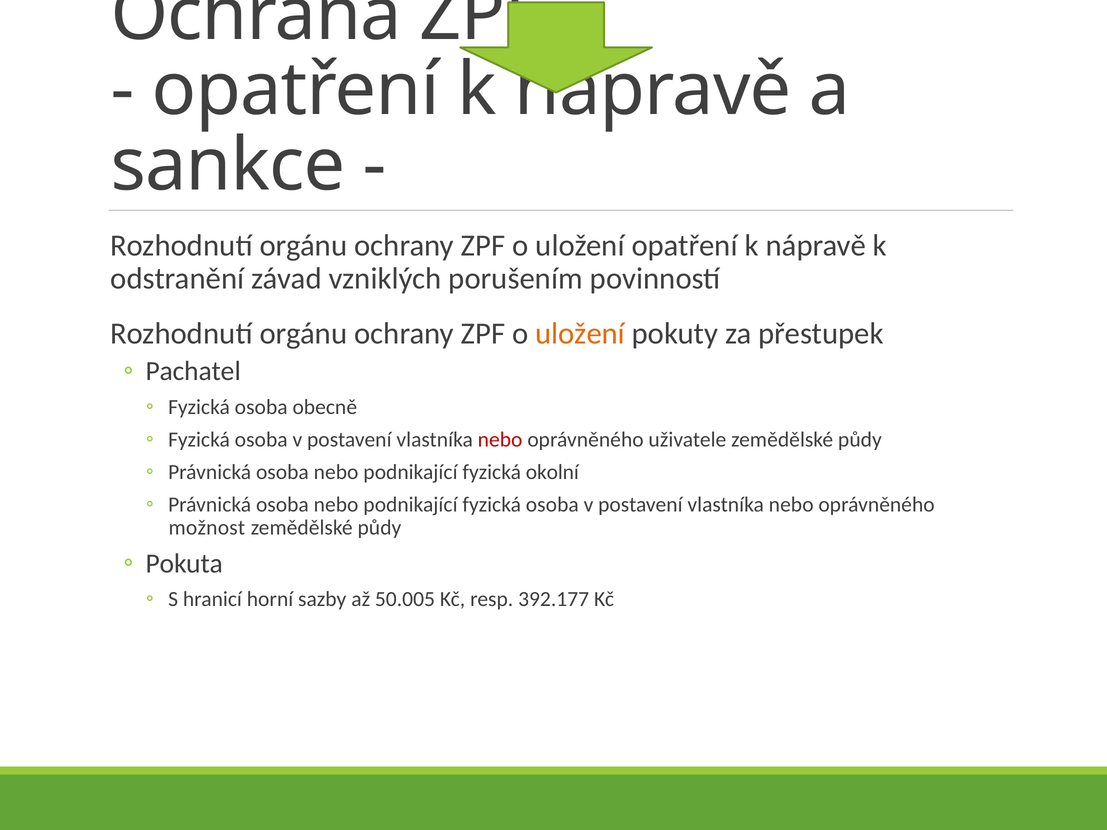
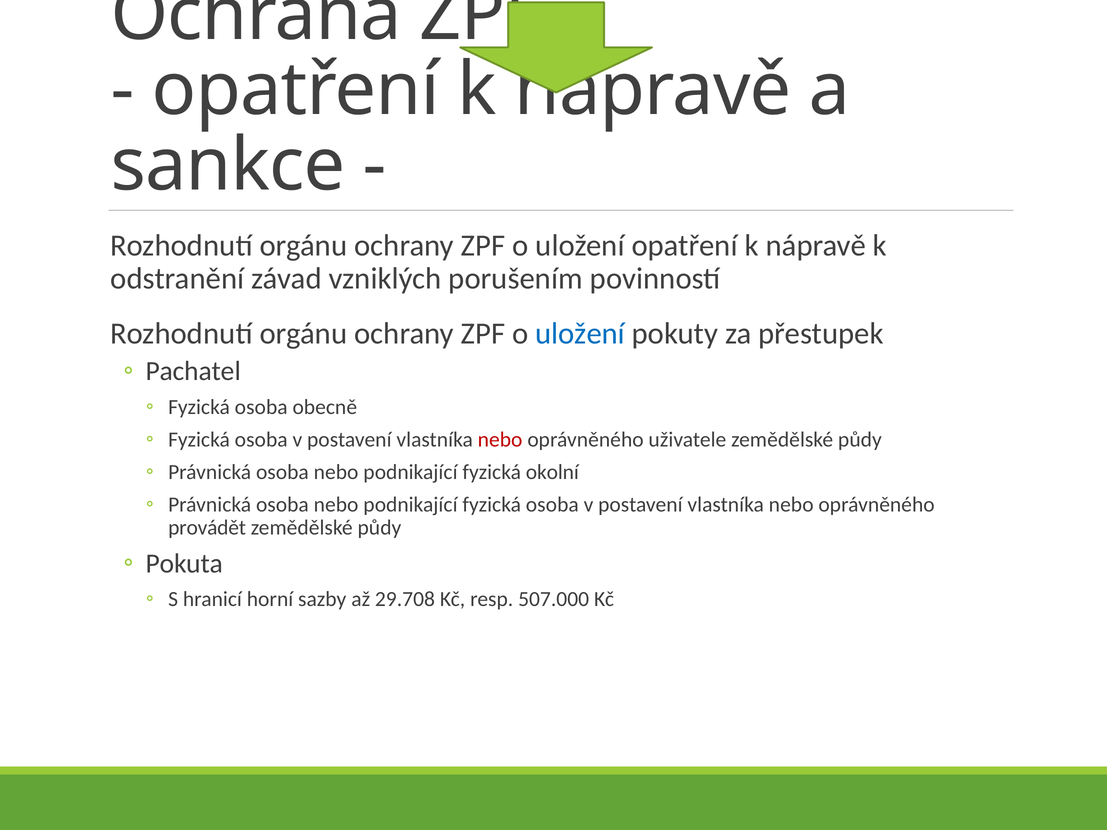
uložení colour: orange -> blue (580, 333)
možnost: možnost -> provádět (207, 528)
50.005: 50.005 -> 29.708 (405, 600)
392.177: 392.177 -> 507.000 (554, 600)
